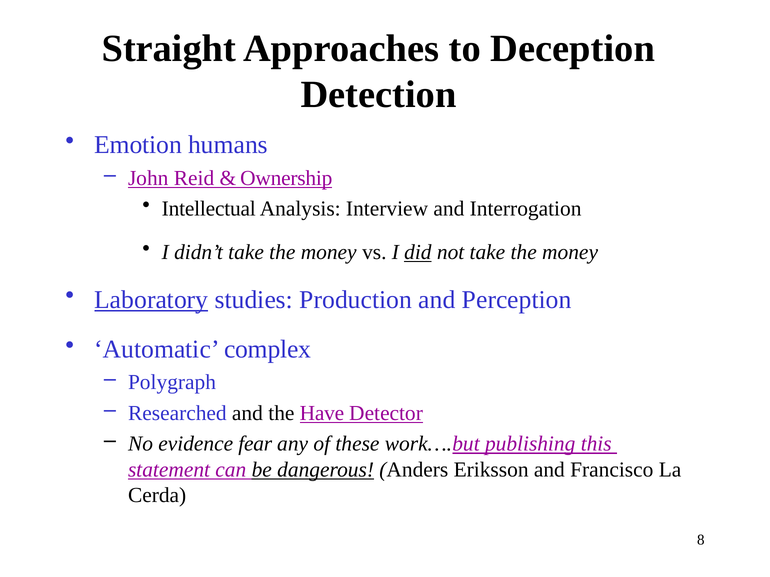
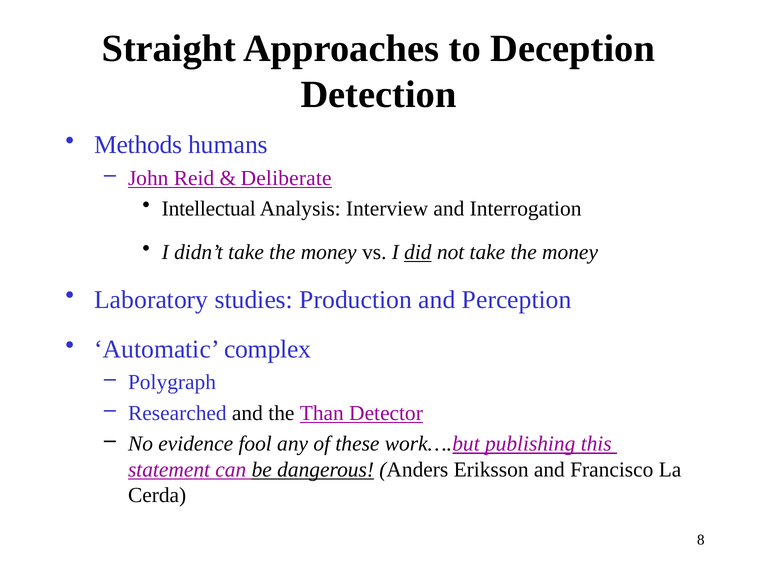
Emotion: Emotion -> Methods (138, 145)
Ownership: Ownership -> Deliberate (286, 178)
Laboratory underline: present -> none (151, 300)
Have: Have -> Than (322, 413)
fear: fear -> fool (255, 444)
